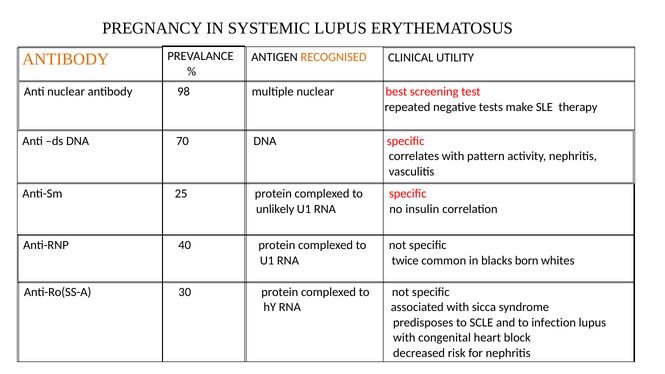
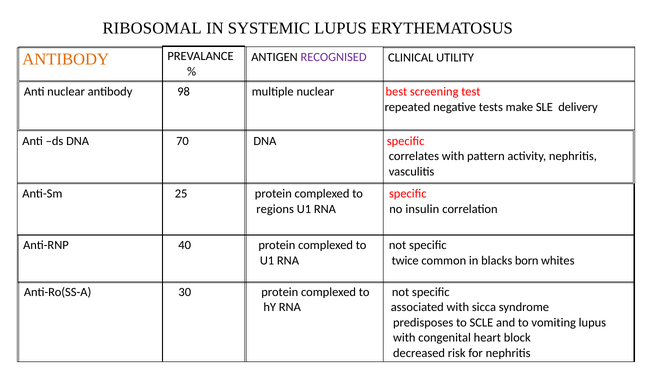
PREGNANCY: PREGNANCY -> RIBOSOMAL (152, 28)
RECOGNISED colour: orange -> purple (334, 57)
therapy: therapy -> delivery (578, 107)
unlikely: unlikely -> regions (275, 209)
infection: infection -> vomiting (554, 323)
